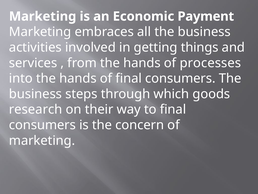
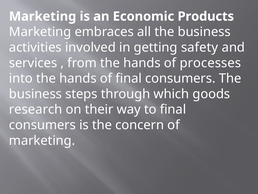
Payment: Payment -> Products (206, 16)
things: things -> safety (200, 47)
